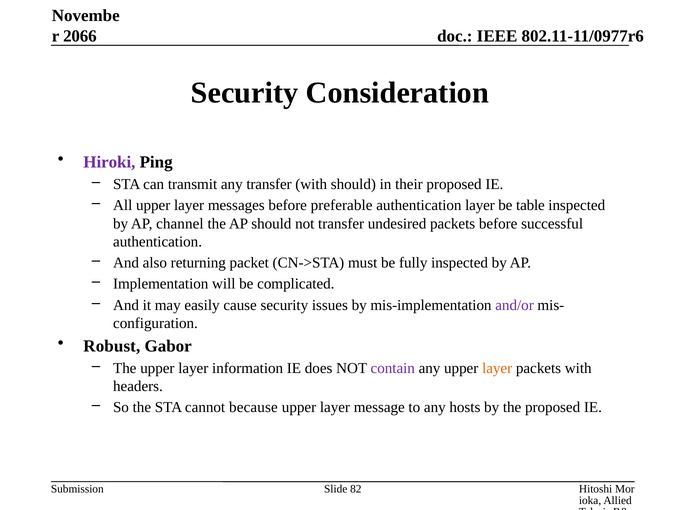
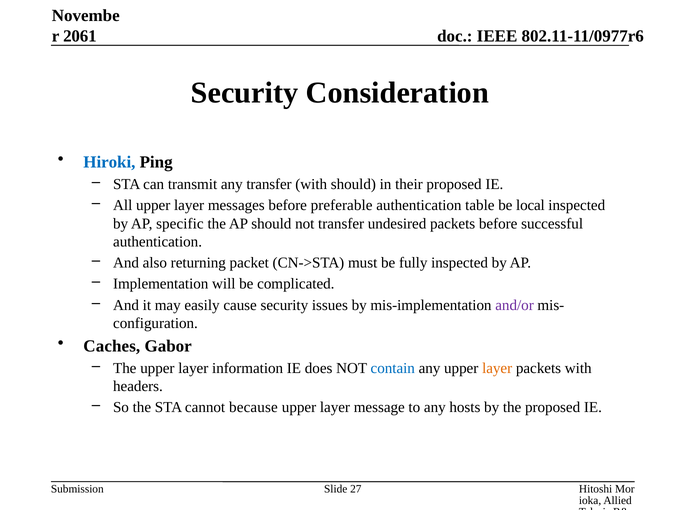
2066: 2066 -> 2061 (80, 36)
Hiroki colour: purple -> blue (109, 162)
authentication layer: layer -> table (480, 205)
table: table -> local (530, 205)
channel: channel -> specific (180, 224)
Robust: Robust -> Caches (112, 346)
contain colour: purple -> blue (393, 368)
82: 82 -> 27 (356, 489)
